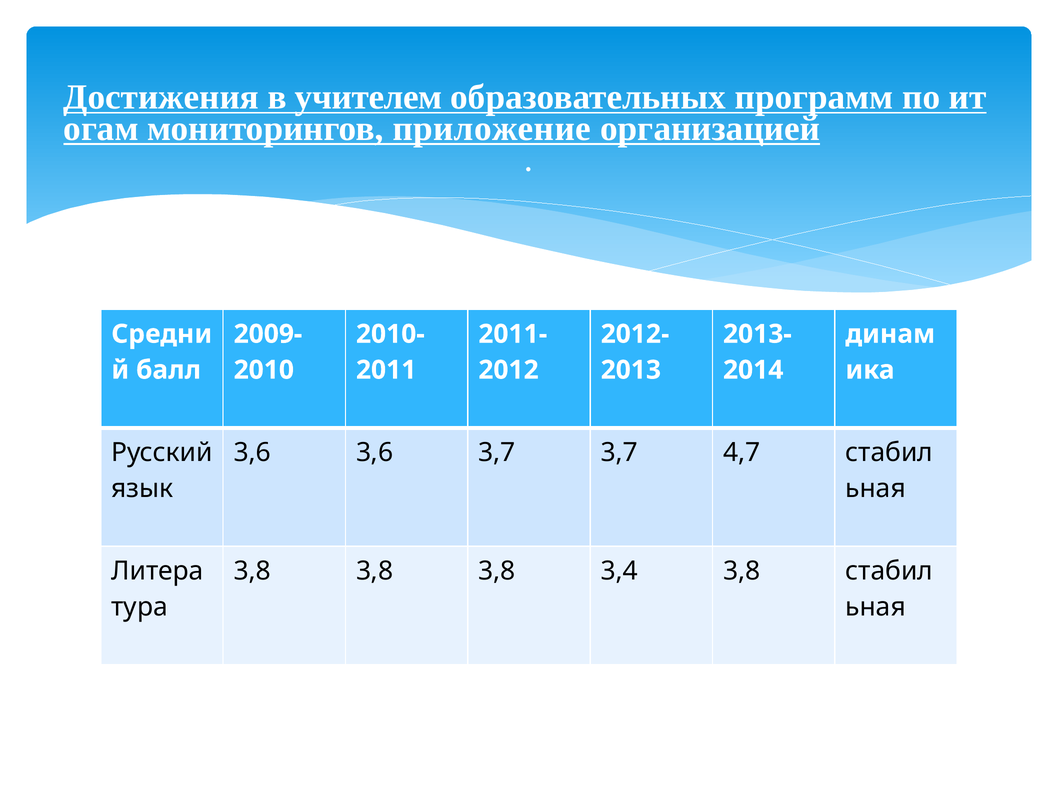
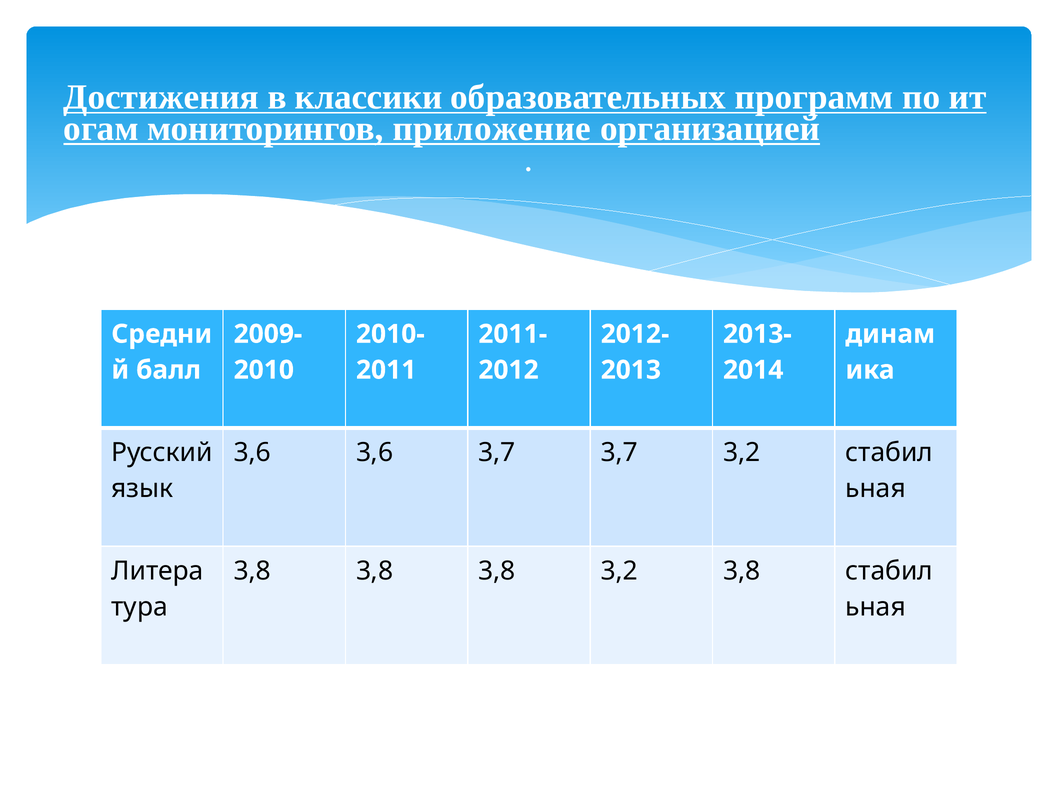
учителем: учителем -> классики (369, 97)
3,7 4,7: 4,7 -> 3,2 (742, 452)
3,8 3,4: 3,4 -> 3,2 (619, 571)
